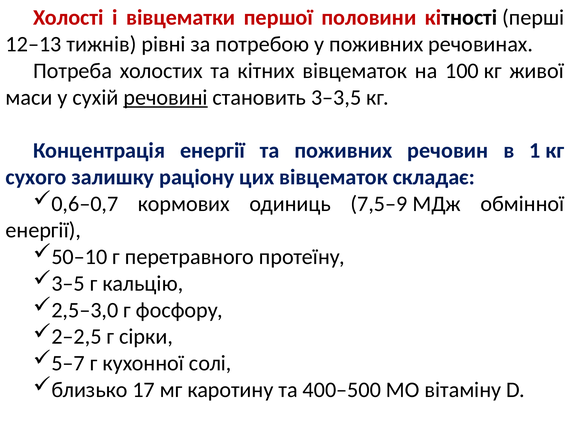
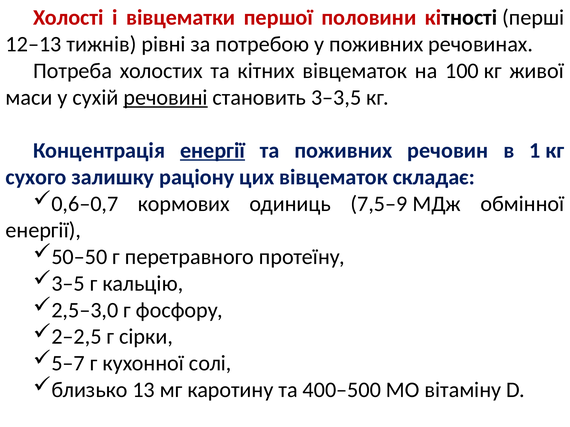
енергії underline: none -> present (213, 151)
50–10: 50–10 -> 50–50 (79, 257)
17: 17 -> 13 (144, 390)
